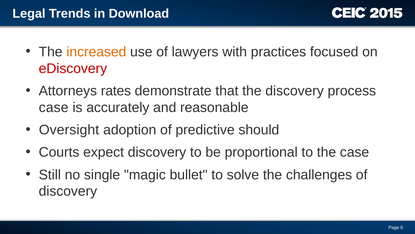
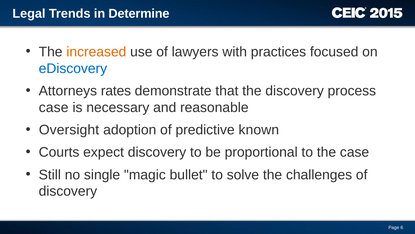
Download: Download -> Determine (139, 14)
eDiscovery colour: red -> blue (73, 68)
accurately: accurately -> necessary (118, 107)
should: should -> known (259, 130)
